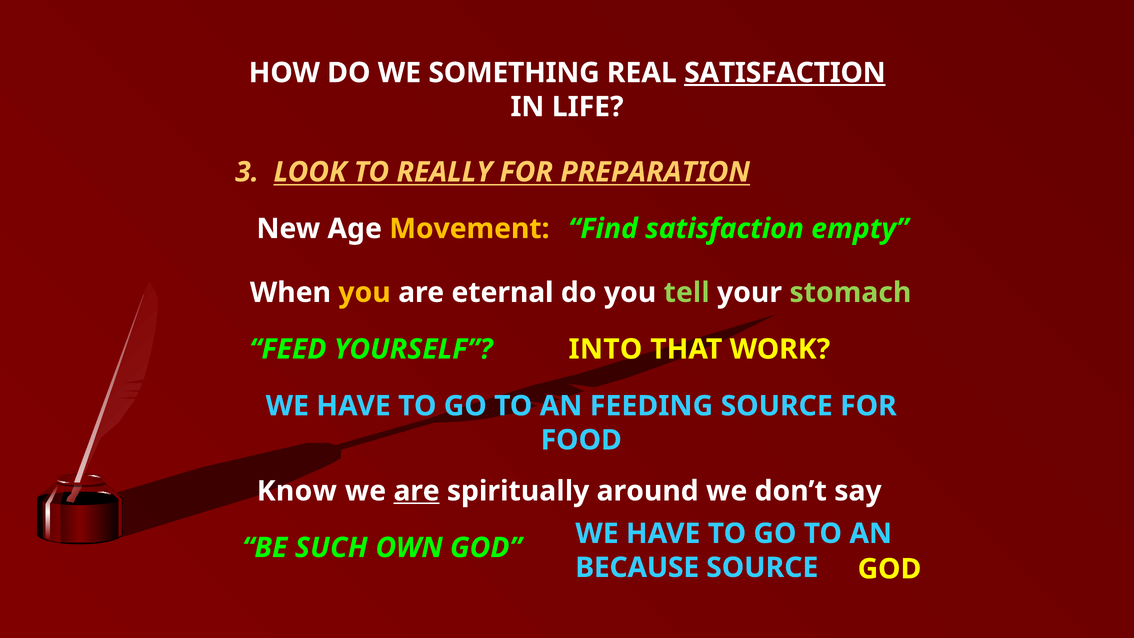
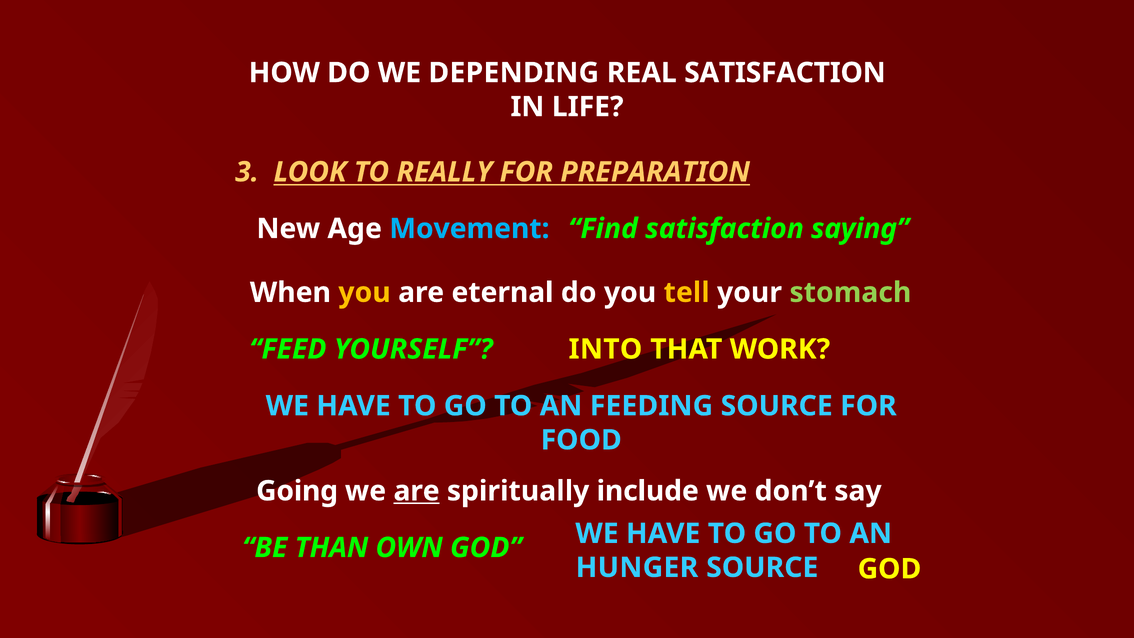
SOMETHING: SOMETHING -> DEPENDING (514, 73)
SATISFACTION underline: present -> none (785, 73)
Movement colour: yellow -> light blue (469, 229)
empty: empty -> saying (860, 229)
tell colour: light green -> yellow (687, 292)
Know: Know -> Going (297, 491)
around: around -> include (648, 491)
SUCH: SUCH -> THAN (332, 548)
BECAUSE: BECAUSE -> HUNGER (637, 567)
